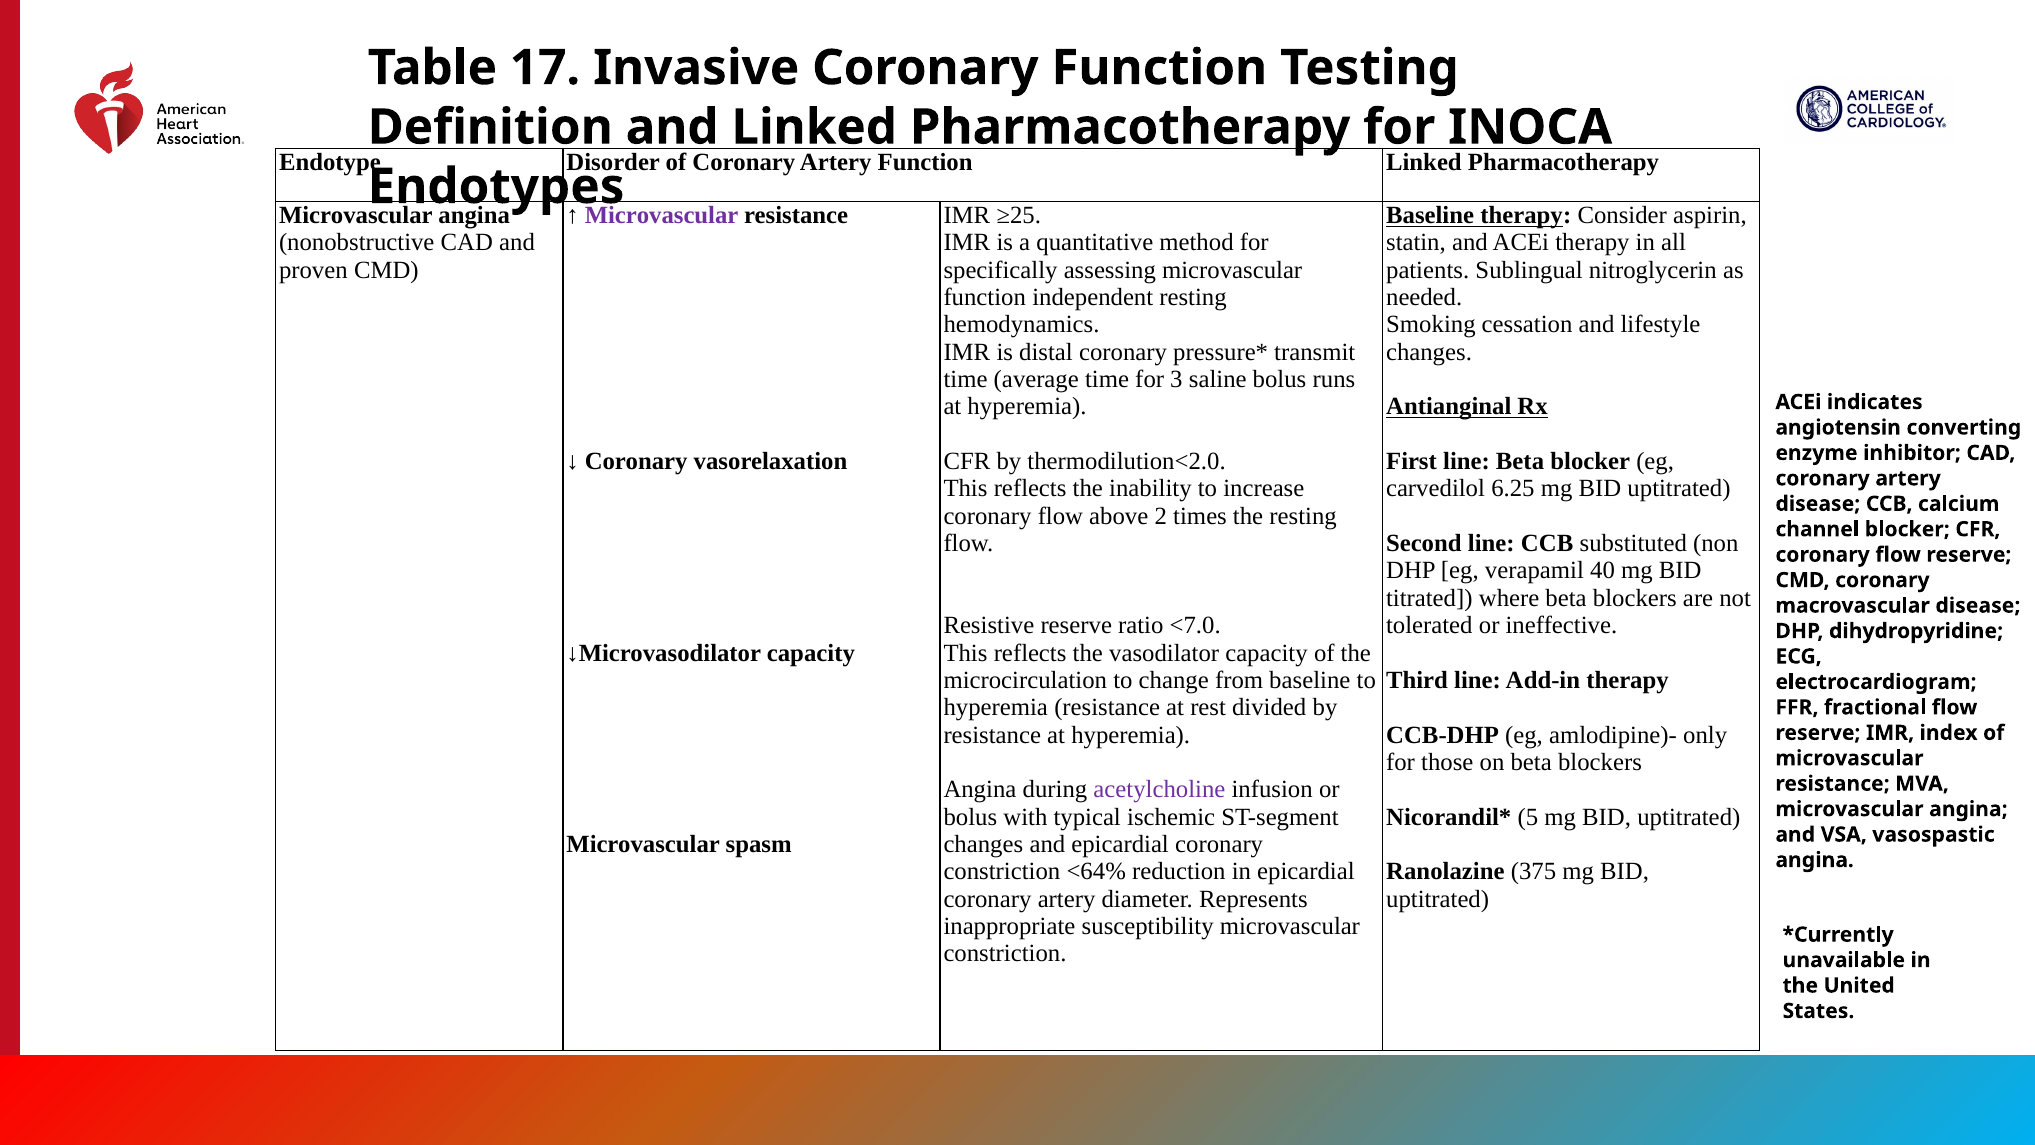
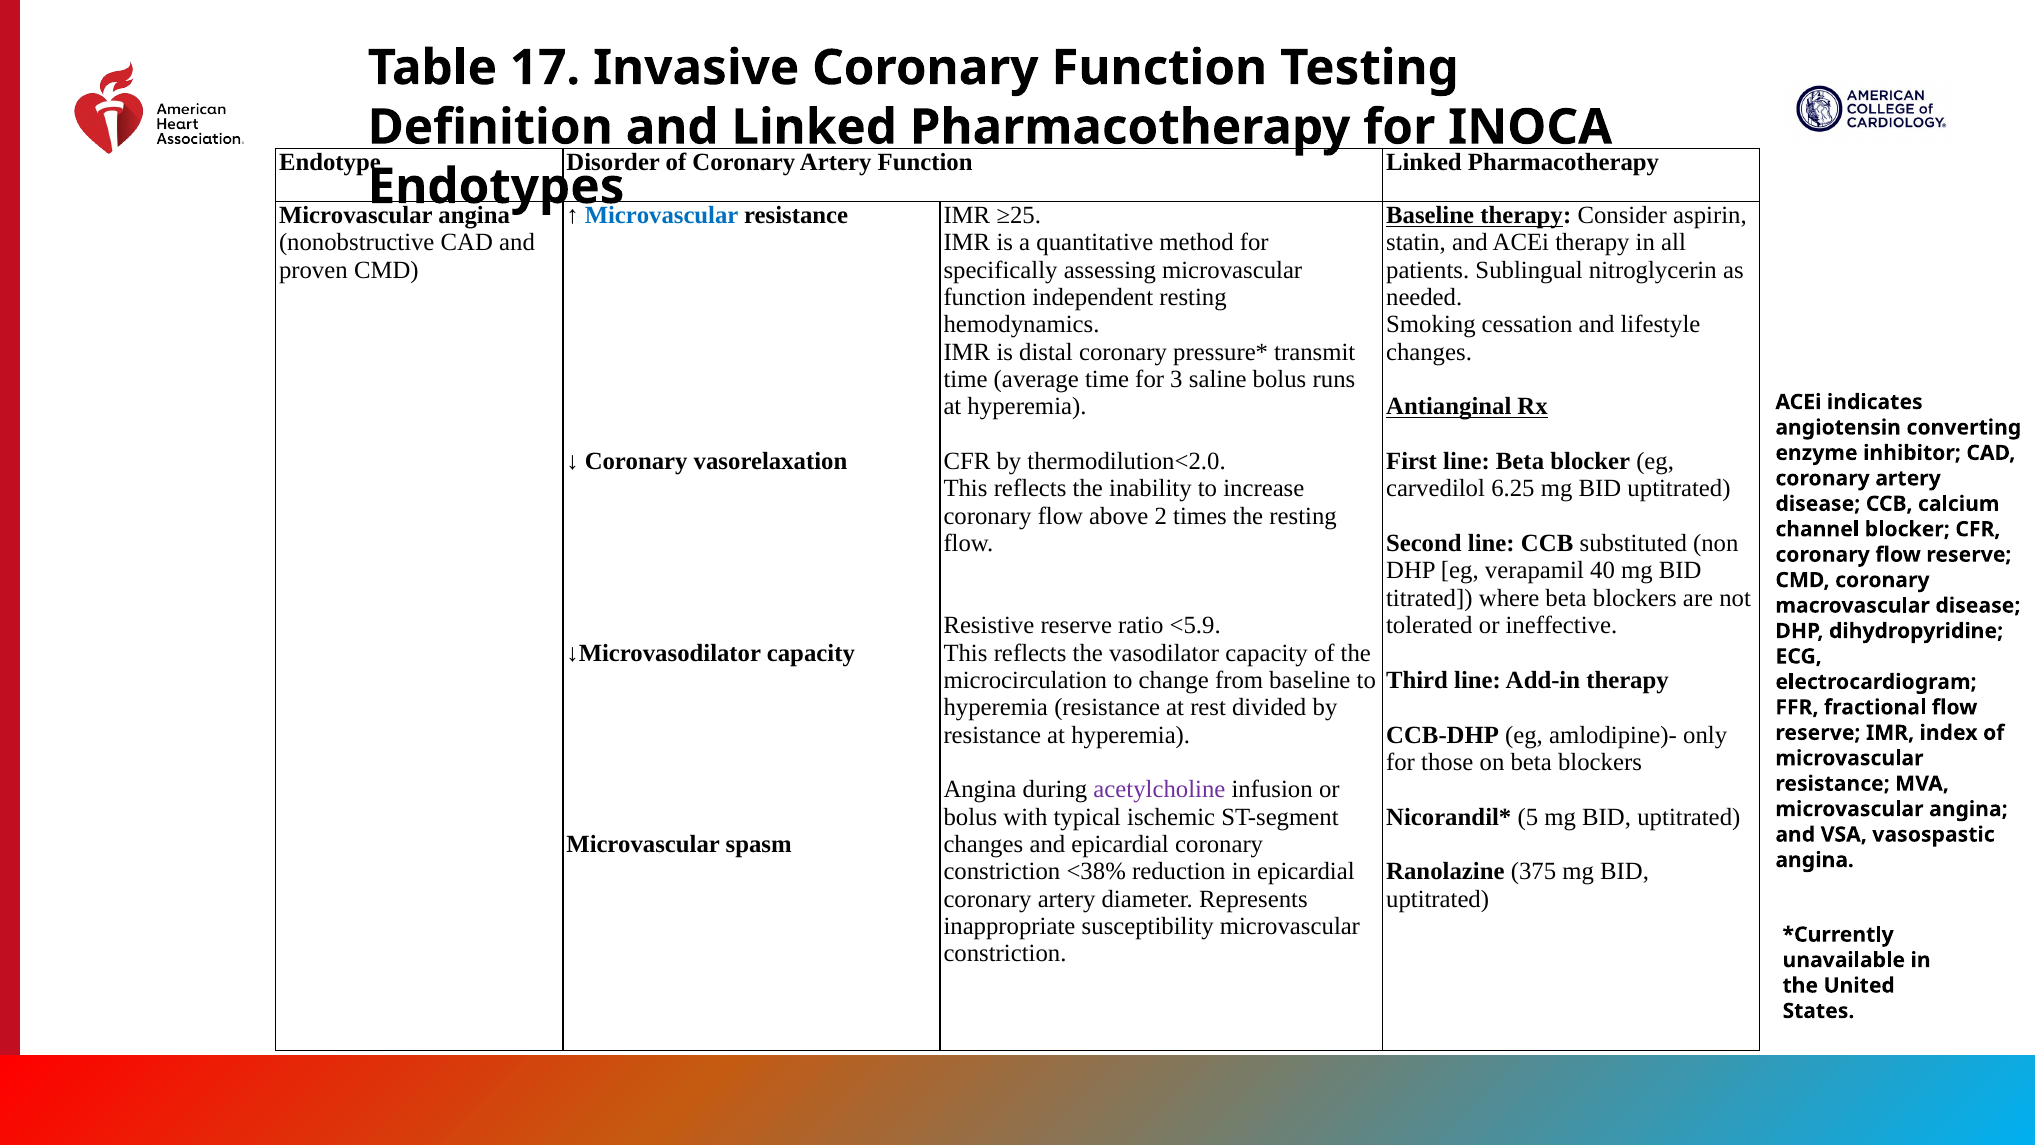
Microvascular colour: purple -> blue (662, 215)
<7.0: <7.0 -> <5.9 (1195, 625)
<64%: <64% -> <38% (1096, 871)
